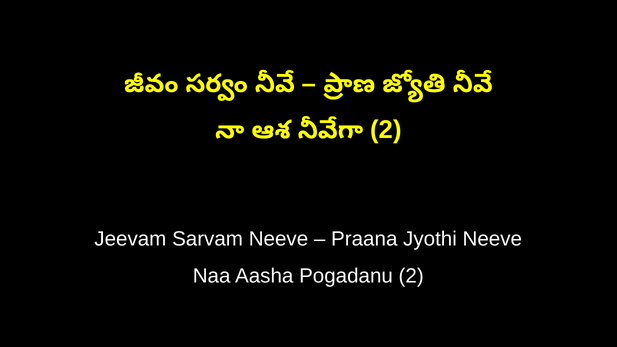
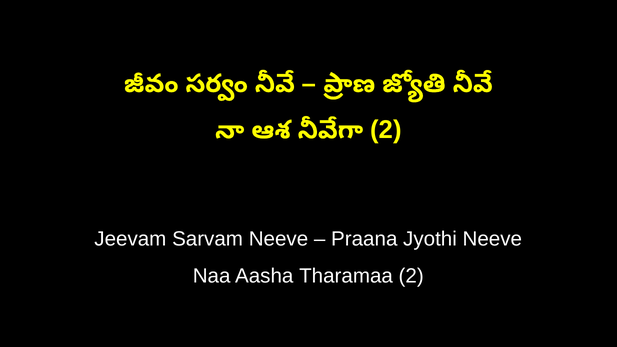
Pogadanu: Pogadanu -> Tharamaa (346, 276)
